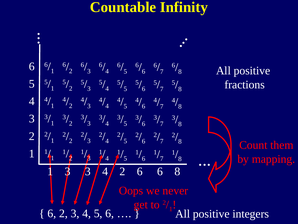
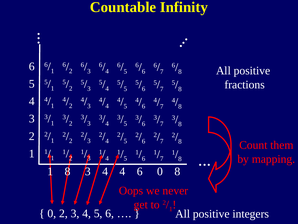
1 3: 3 -> 8 (68, 171)
2: 2 -> 4 (122, 171)
6 6: 6 -> 0 (160, 171)
6: 6 -> 0 (52, 213)
